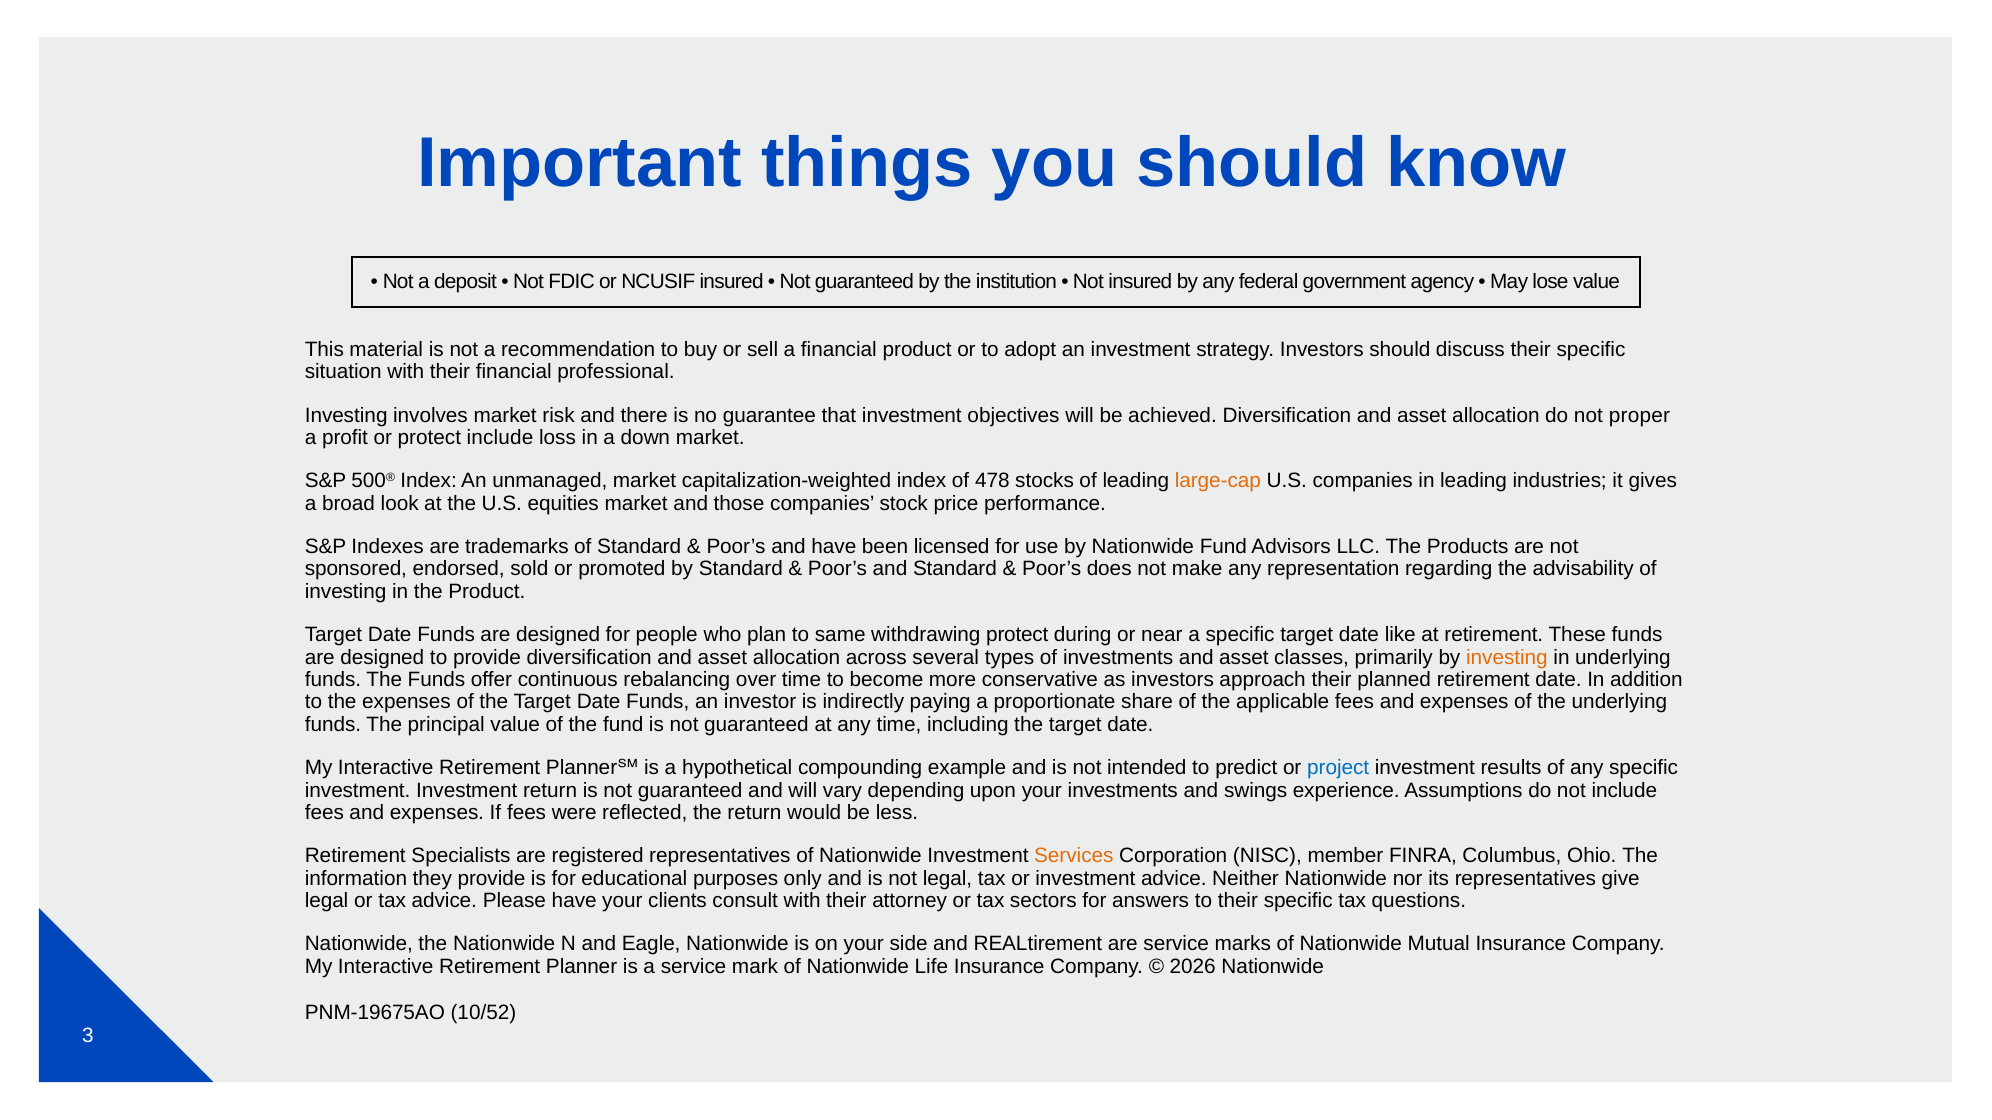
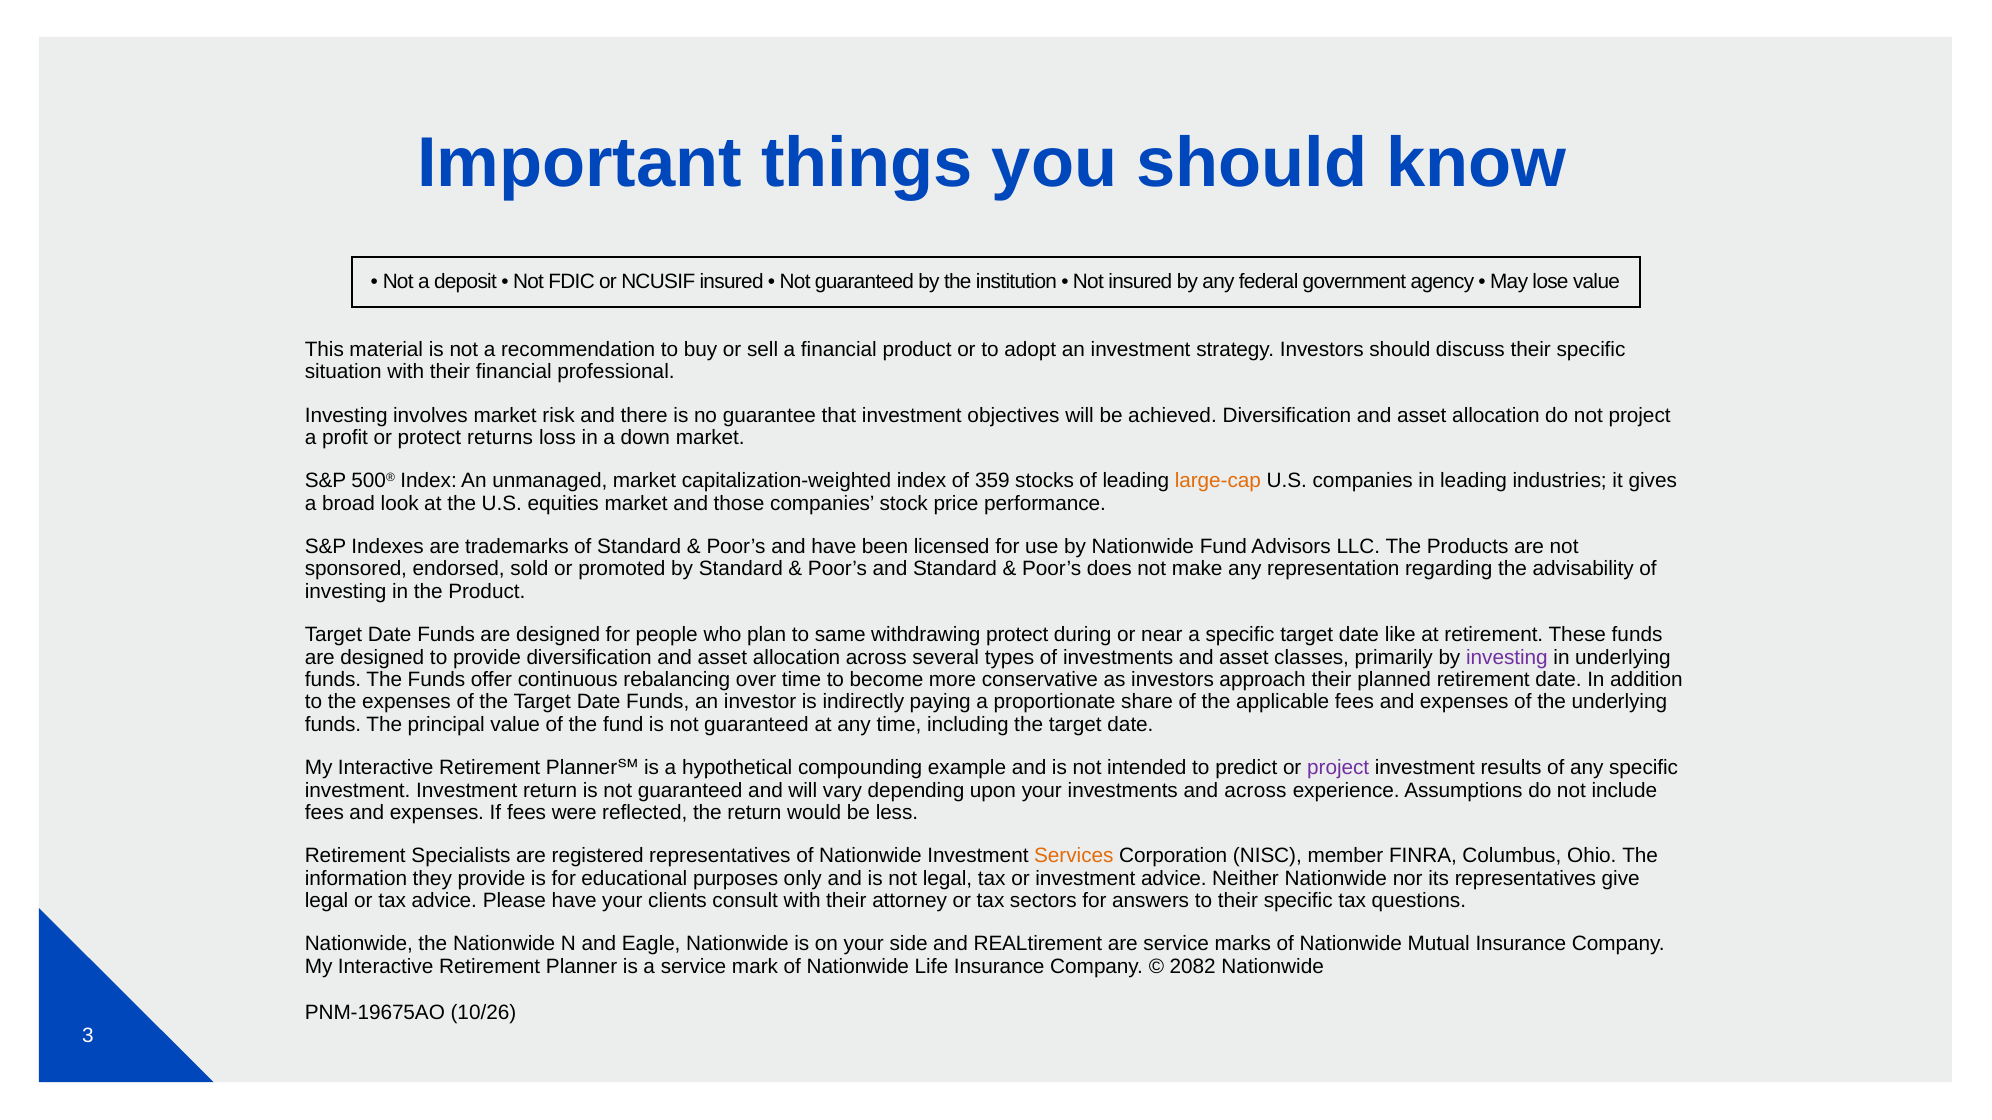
not proper: proper -> project (1640, 415)
protect include: include -> returns (500, 438)
478: 478 -> 359 (992, 481)
investing colour: orange -> purple (1507, 658)
project colour: blue -> purple (1338, 768)
and swings: swings -> across (1255, 791)
2026: 2026 -> 2082 (1193, 967)
10/52: 10/52 -> 10/26 (483, 1013)
